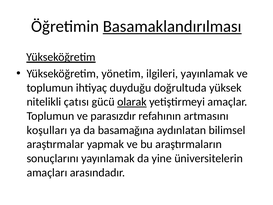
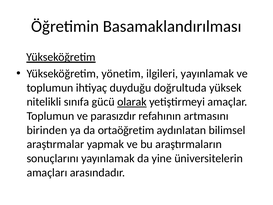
Basamaklandırılması underline: present -> none (172, 26)
çatısı: çatısı -> sınıfa (77, 102)
koşulları: koşulları -> birinden (47, 130)
basamağına: basamağına -> ortaöğretim (126, 130)
